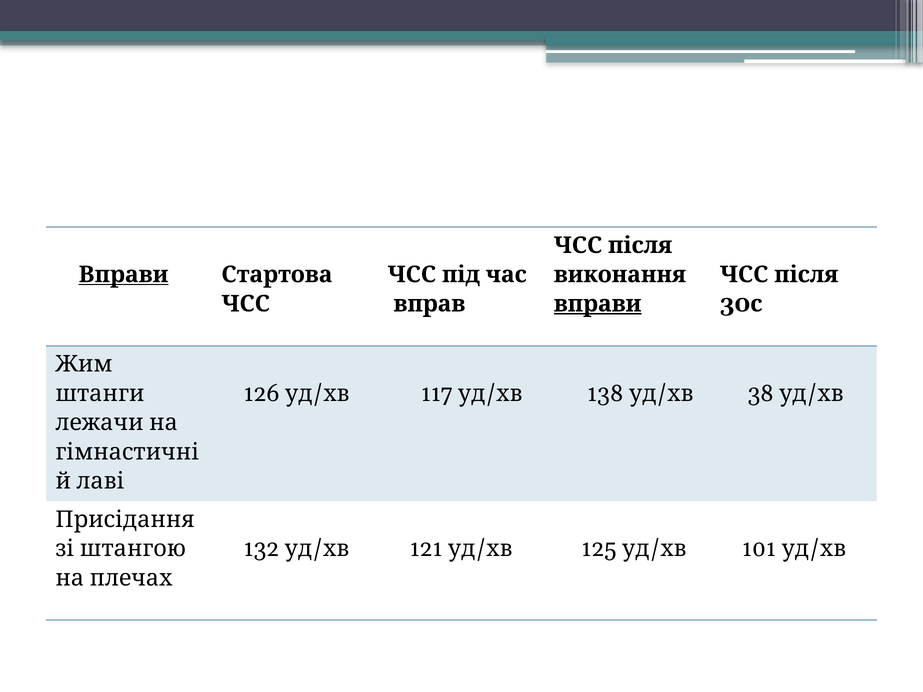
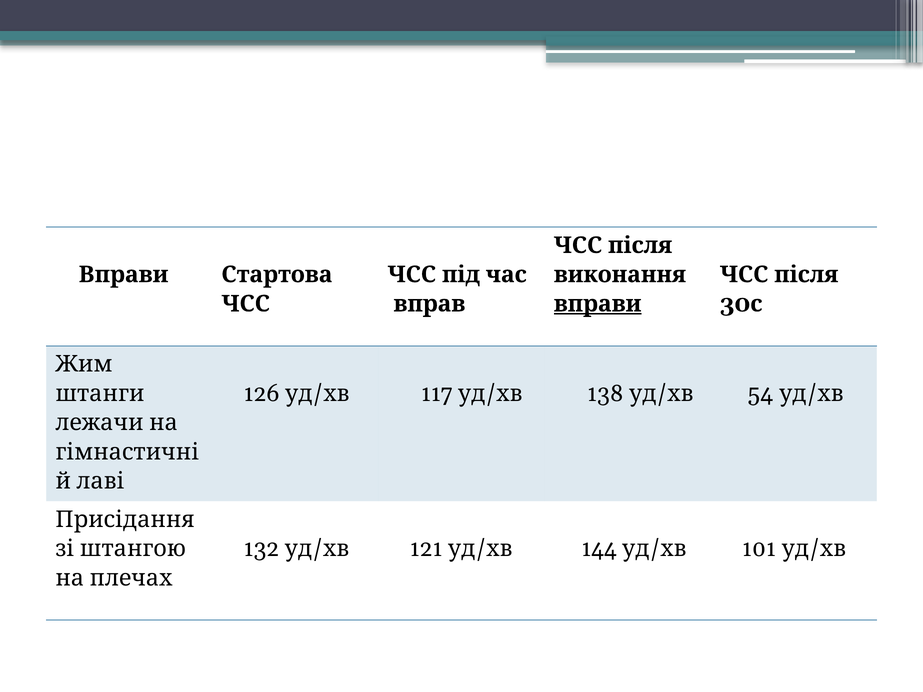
Вправи underline: present -> none (124, 275)
38: 38 -> 54 (760, 394)
125: 125 -> 144 (599, 549)
